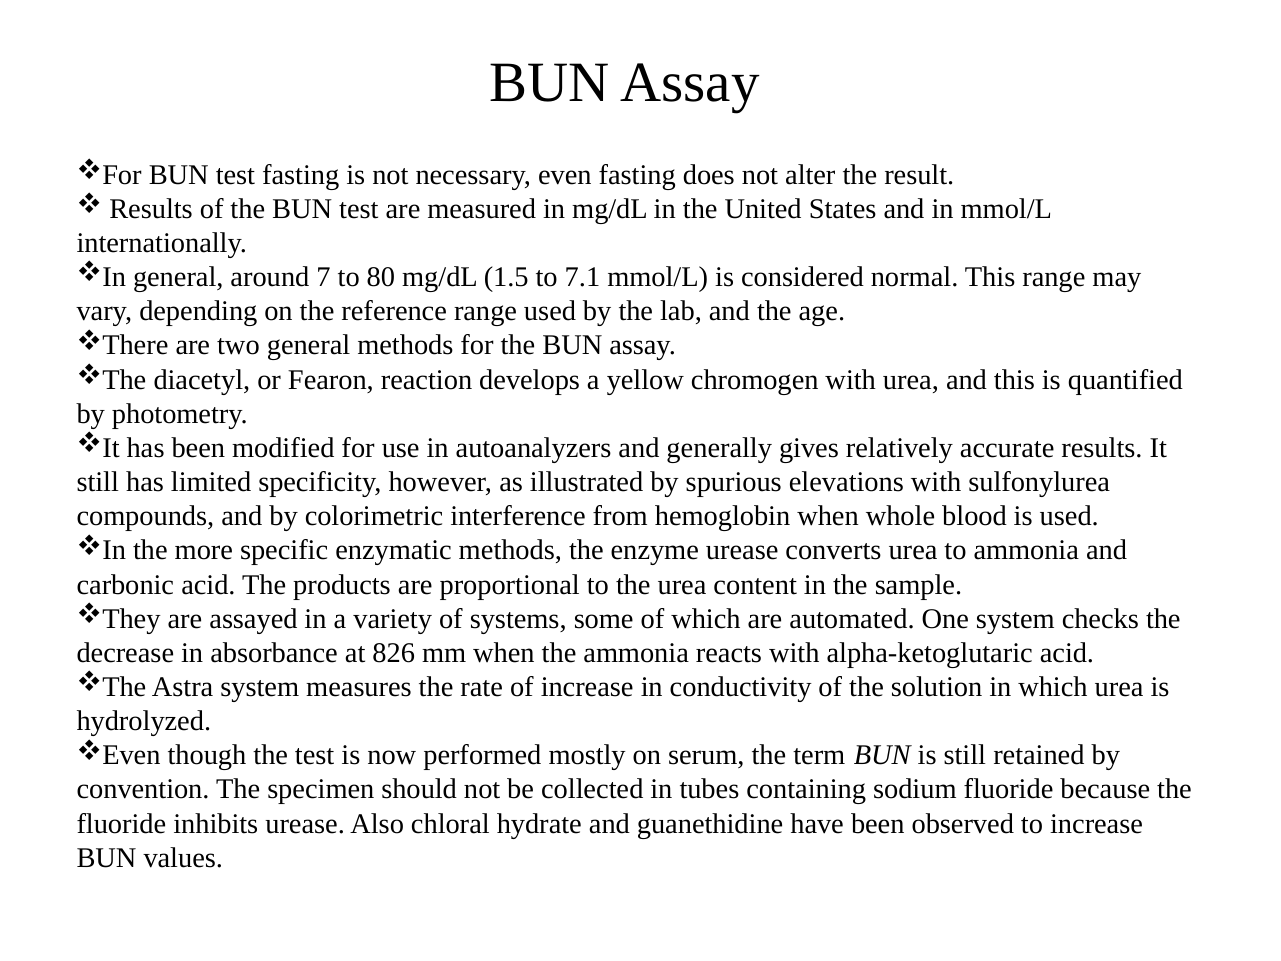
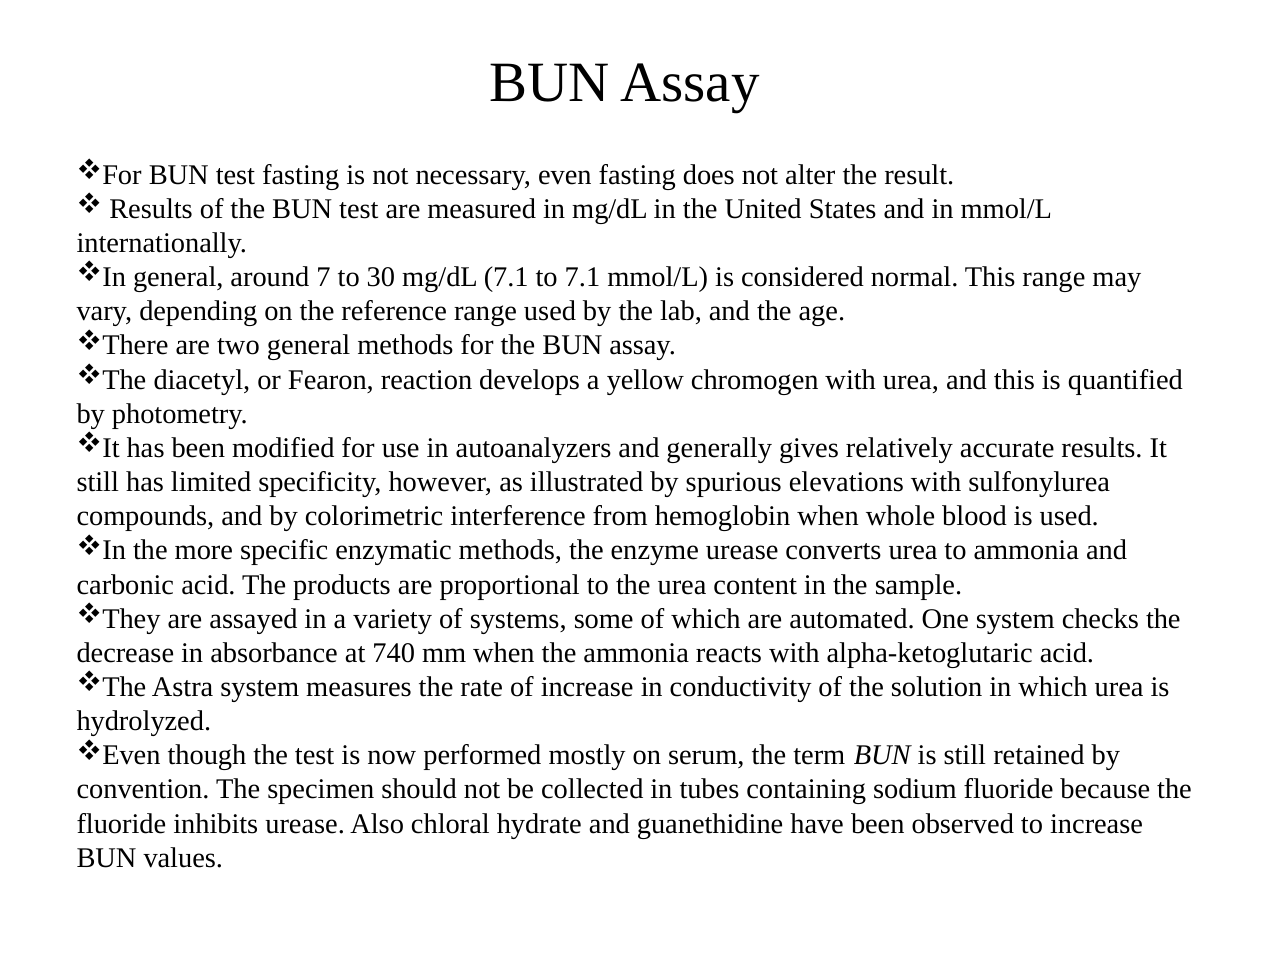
80: 80 -> 30 (381, 277)
mg/dL 1.5: 1.5 -> 7.1 (506, 277)
826: 826 -> 740 (394, 653)
